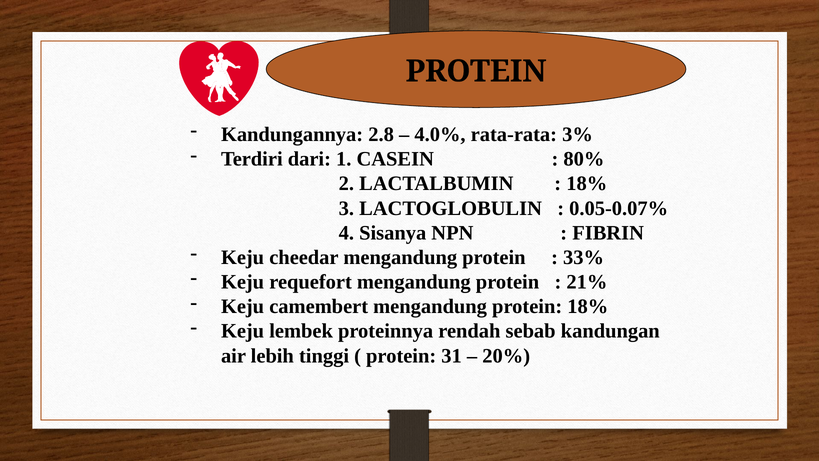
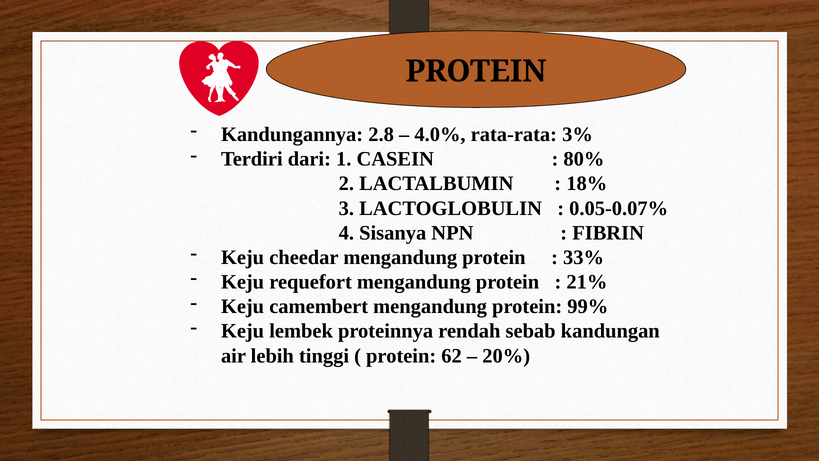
protein 18%: 18% -> 99% (588, 306)
31: 31 -> 62 (452, 356)
